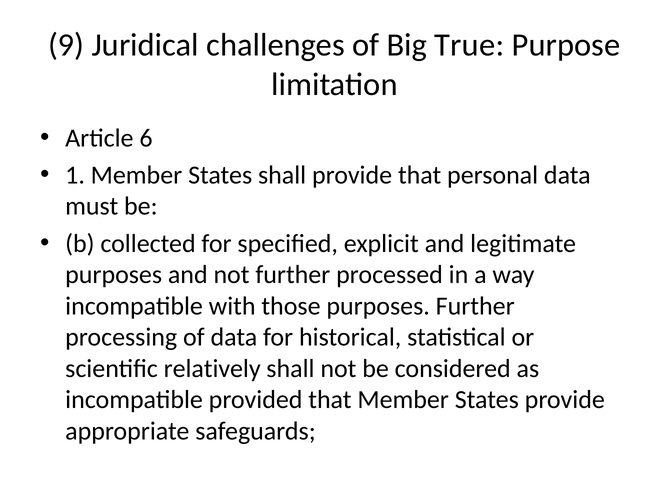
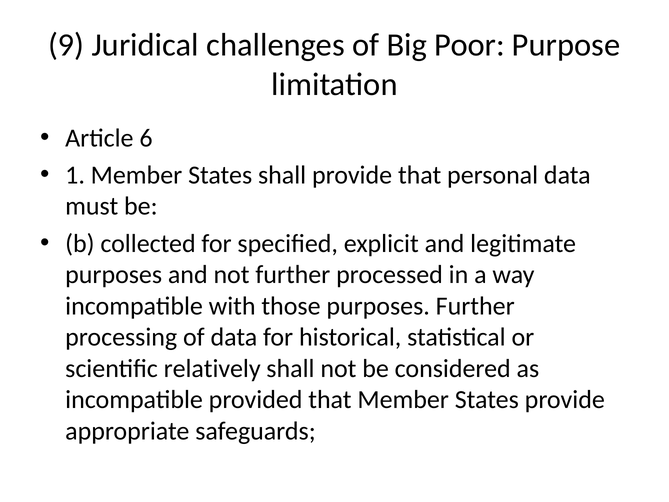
True: True -> Poor (470, 45)
